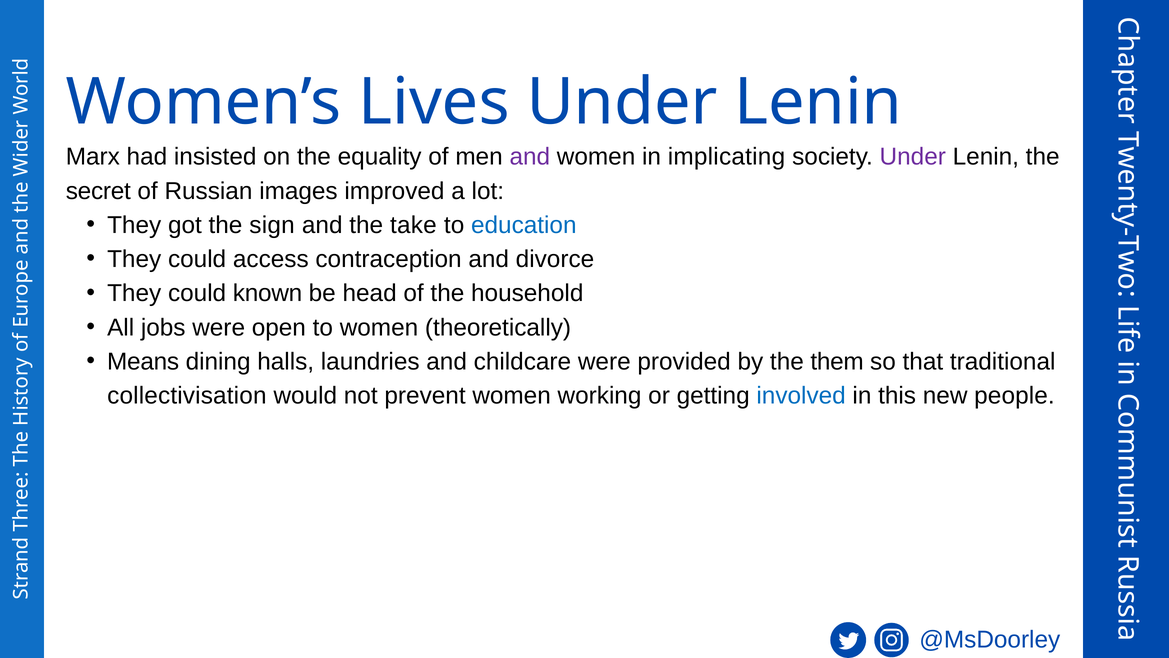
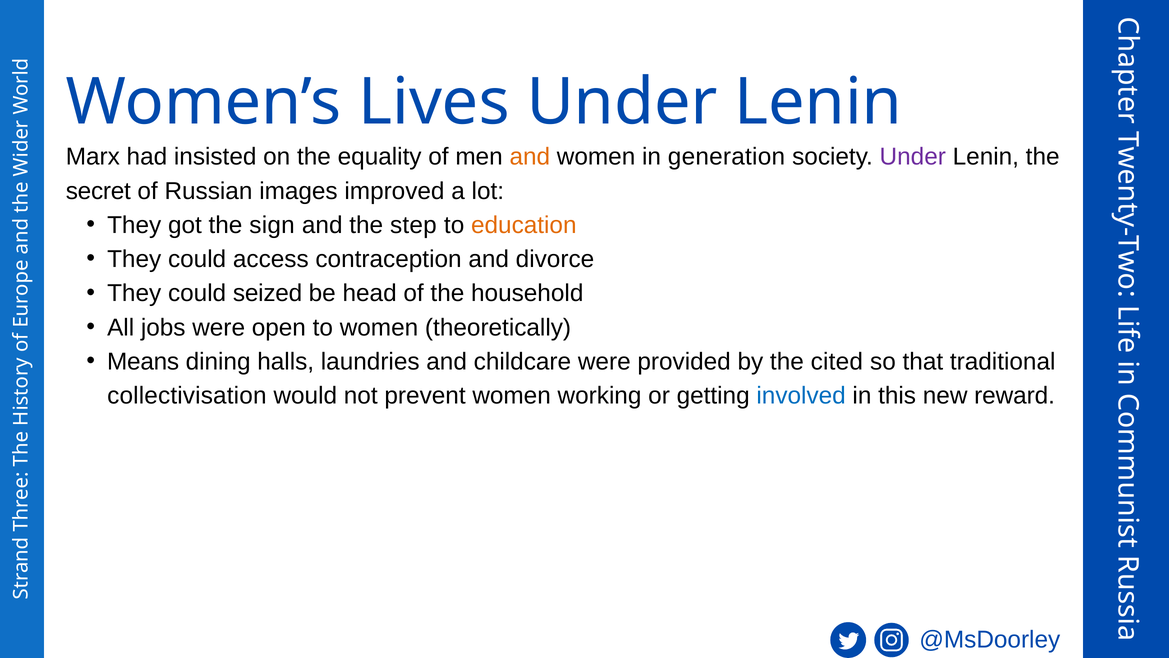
and colour: purple -> orange (530, 157)
implicating: implicating -> generation (726, 157)
take: take -> step (413, 225)
education colour: blue -> orange (524, 225)
known: known -> seized (268, 293)
them: them -> cited (837, 361)
people: people -> reward (1015, 395)
